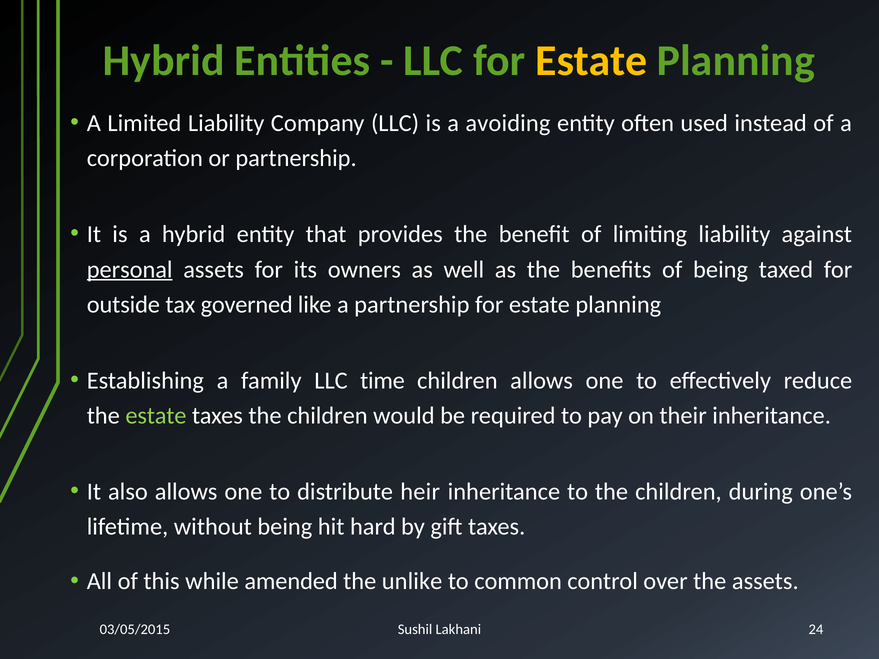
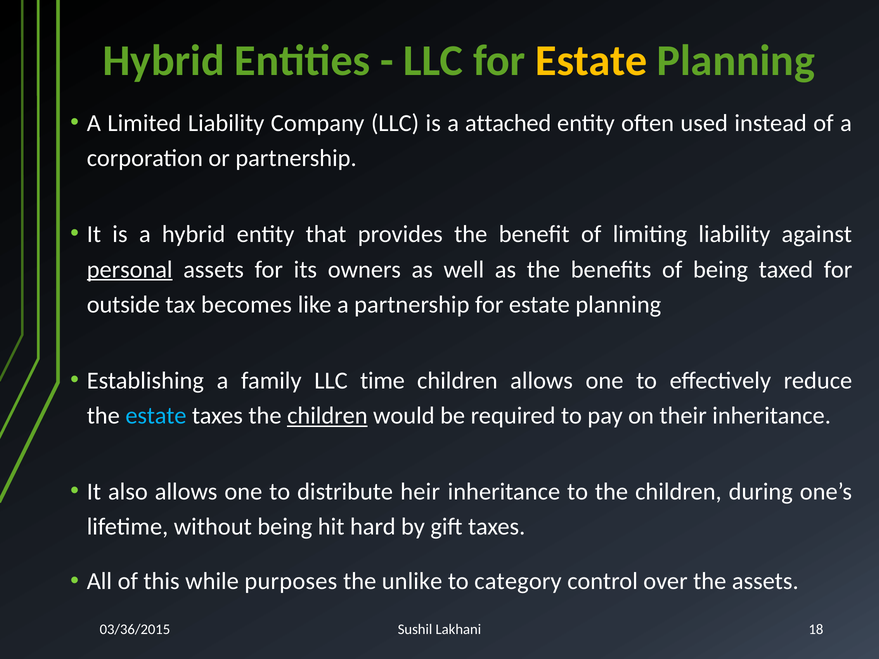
avoiding: avoiding -> attached (508, 123)
governed: governed -> becomes (246, 305)
estate colour: light green -> light blue (156, 416)
children underline: none -> present (327, 416)
amended: amended -> purposes (291, 582)
common: common -> category (518, 582)
24: 24 -> 18 (816, 629)
03/05/2015: 03/05/2015 -> 03/36/2015 (135, 630)
